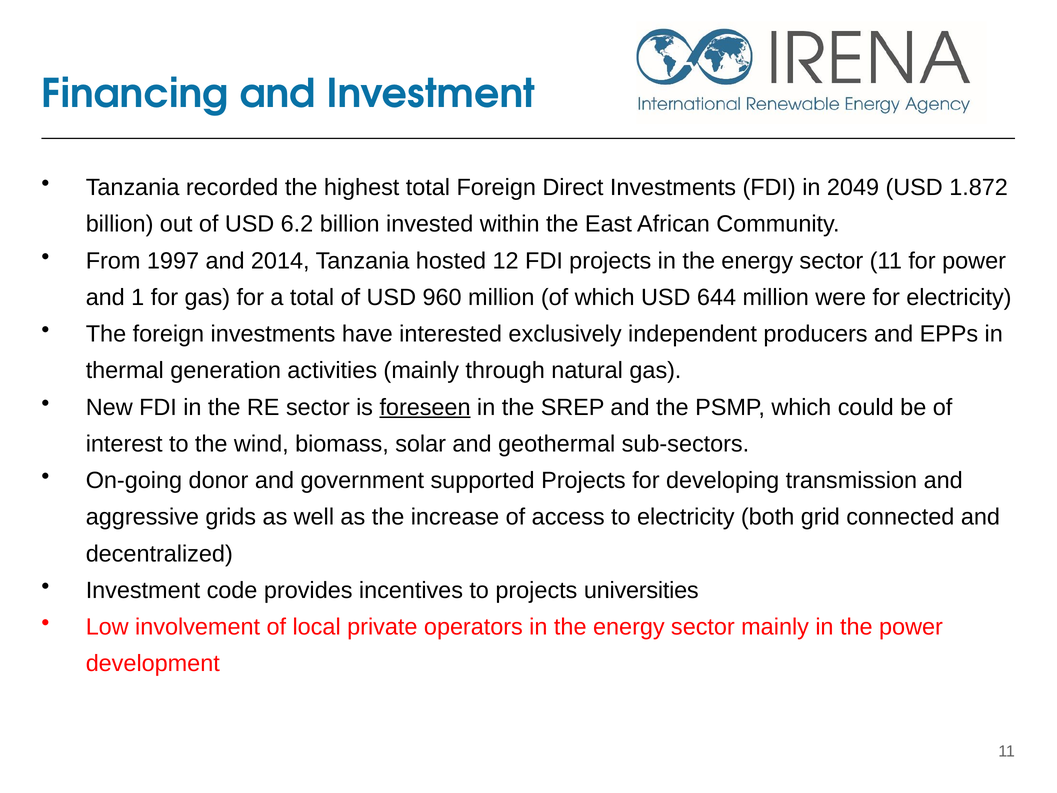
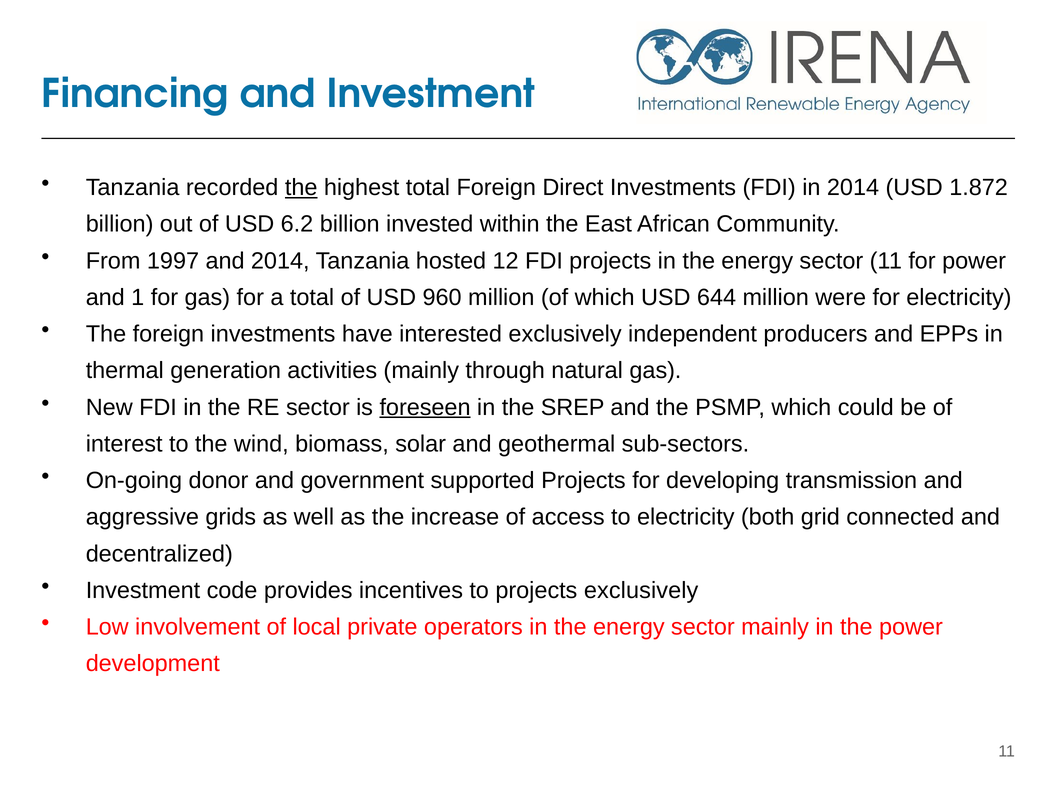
the underline: none -> present (301, 187)
in 2049: 2049 -> 2014 (853, 187)
projects universities: universities -> exclusively (641, 590)
